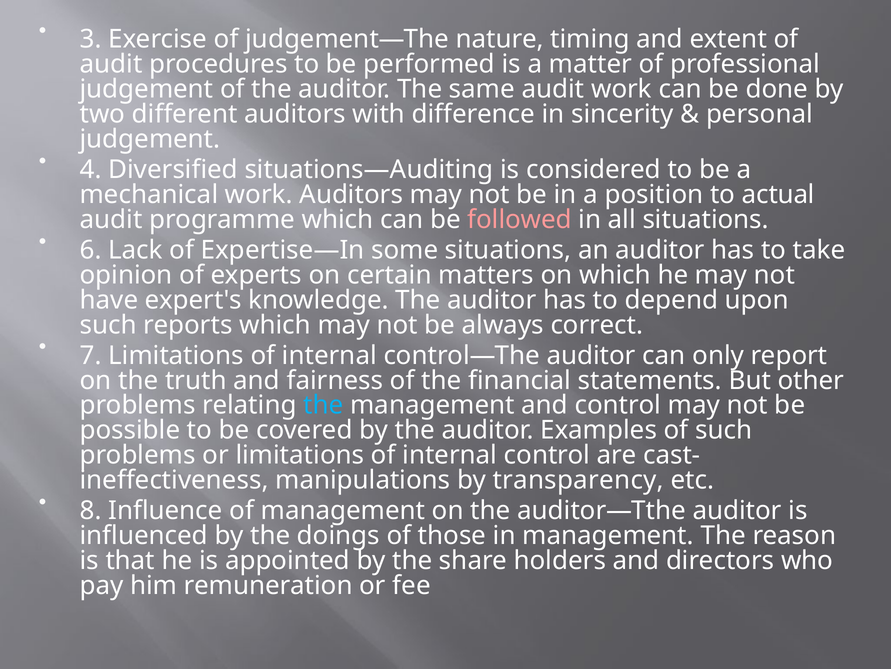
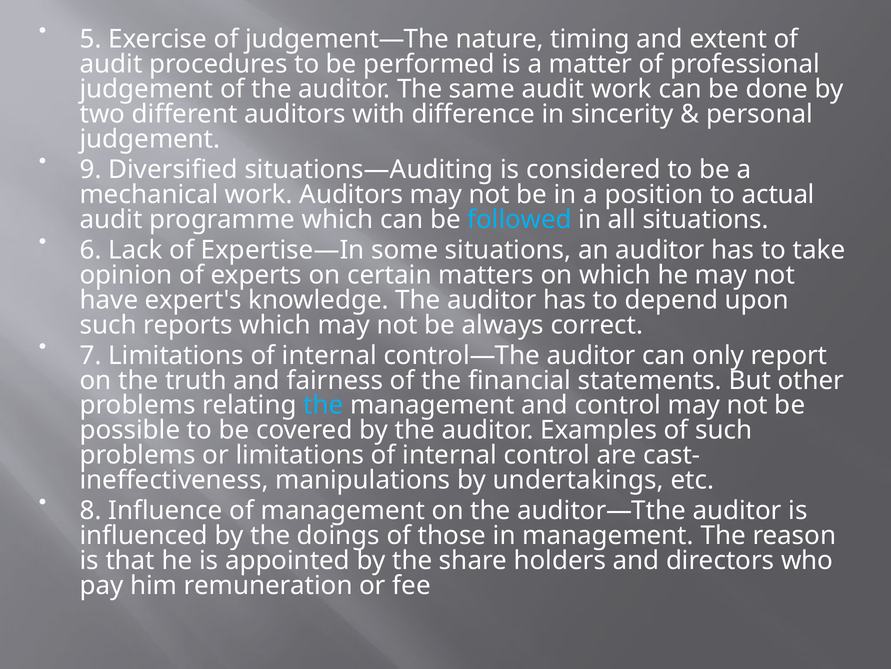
3: 3 -> 5 (91, 39)
4: 4 -> 9 (91, 169)
followed colour: pink -> light blue (520, 219)
transparency: transparency -> undertakings (578, 480)
